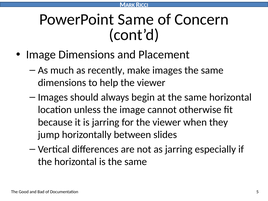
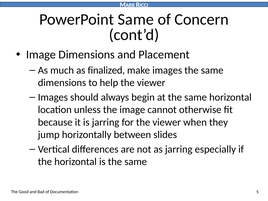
recently: recently -> finalized (106, 70)
